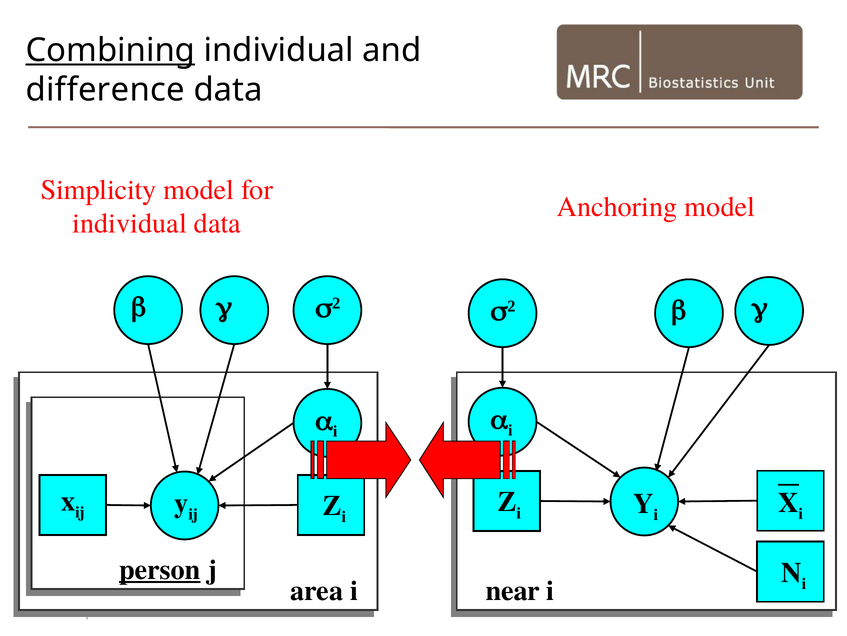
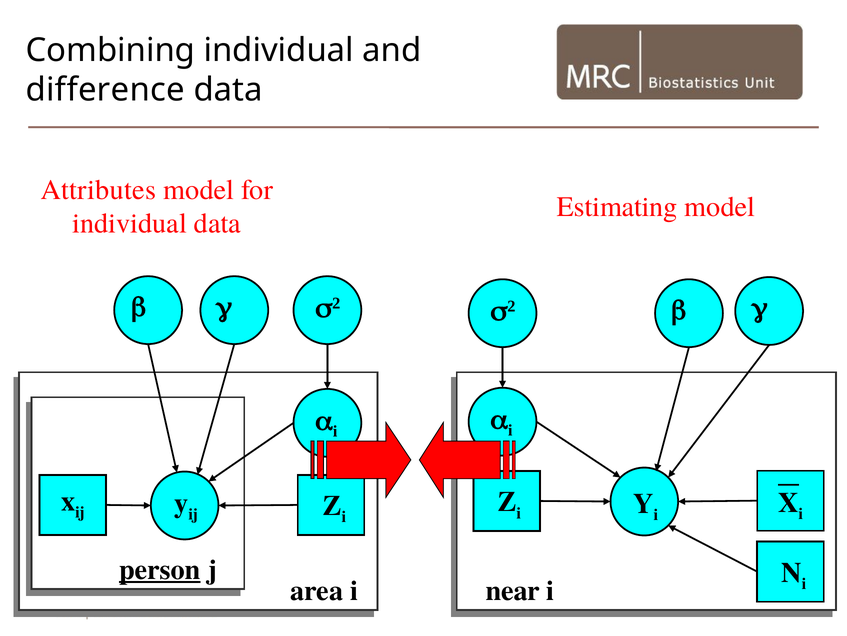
Combining underline: present -> none (110, 50)
Simplicity: Simplicity -> Attributes (98, 190)
Anchoring: Anchoring -> Estimating (617, 207)
